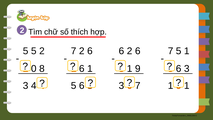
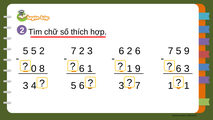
7 2 6: 6 -> 3 (90, 51)
5 1: 1 -> 9 (187, 51)
